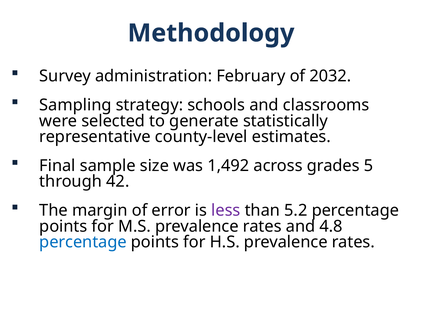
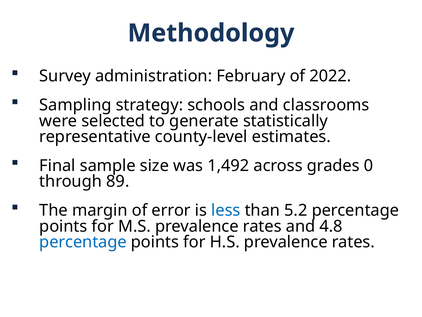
2032: 2032 -> 2022 (330, 76)
5: 5 -> 0 (369, 165)
42: 42 -> 89 (118, 181)
less colour: purple -> blue (226, 210)
